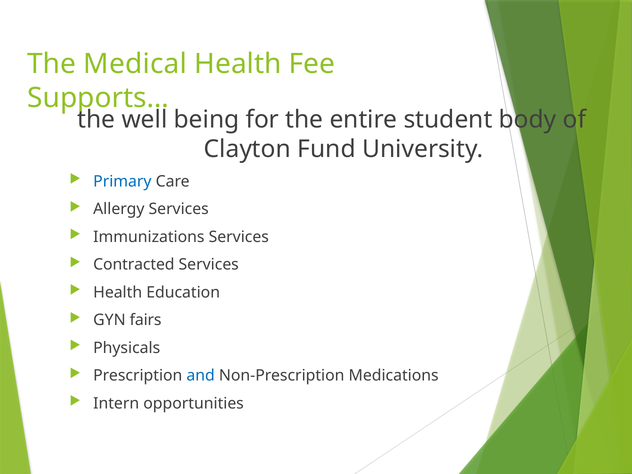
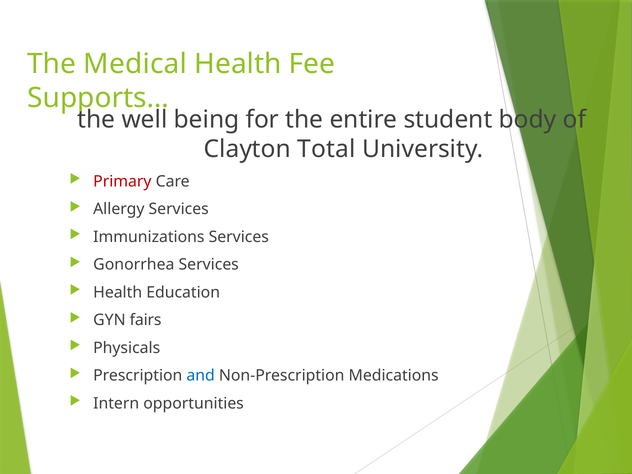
Fund: Fund -> Total (326, 149)
Primary colour: blue -> red (122, 181)
Contracted: Contracted -> Gonorrhea (134, 265)
